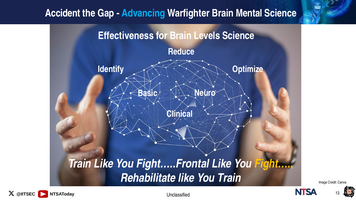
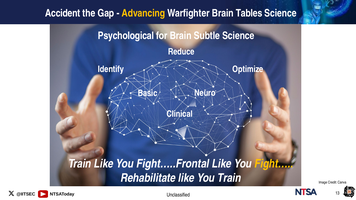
Advancing colour: light blue -> yellow (143, 13)
Mental: Mental -> Tables (249, 13)
Effectiveness: Effectiveness -> Psychological (126, 36)
Levels: Levels -> Subtle (207, 36)
